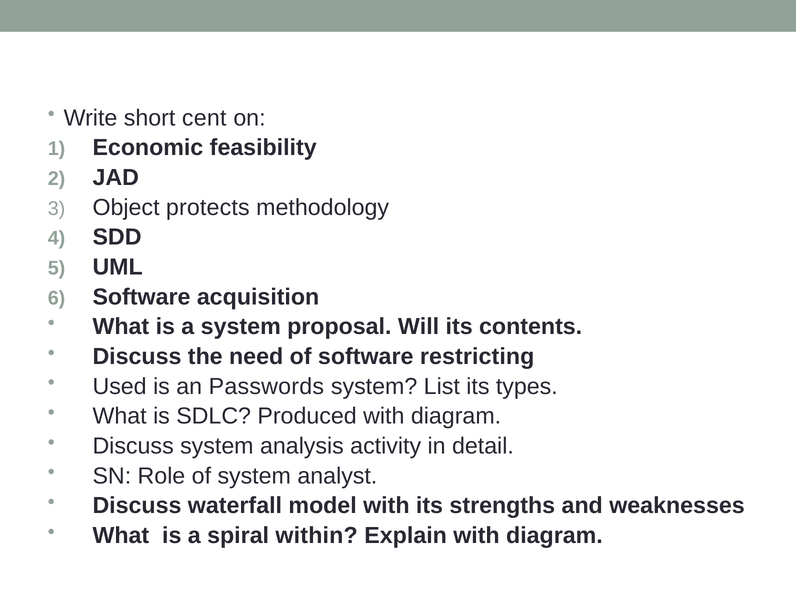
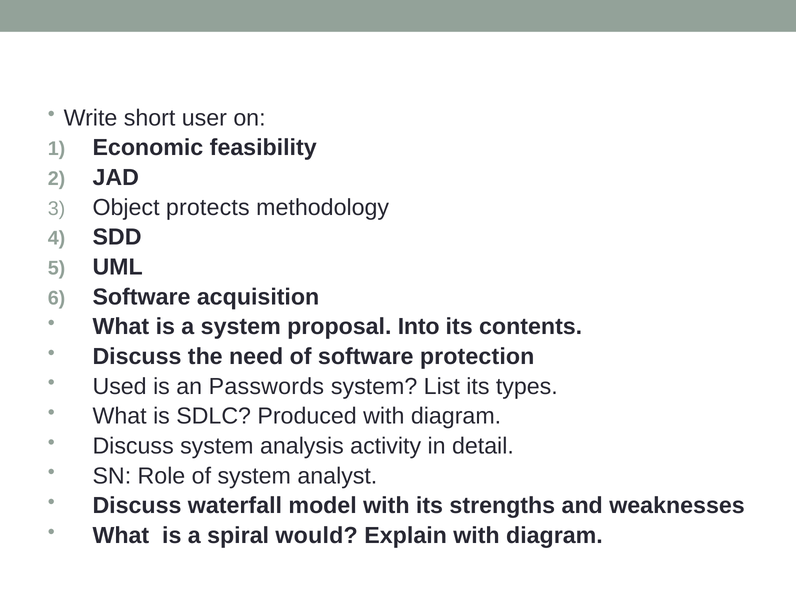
cent: cent -> user (204, 118)
Will: Will -> Into (419, 327)
restricting: restricting -> protection (477, 357)
within: within -> would (317, 536)
